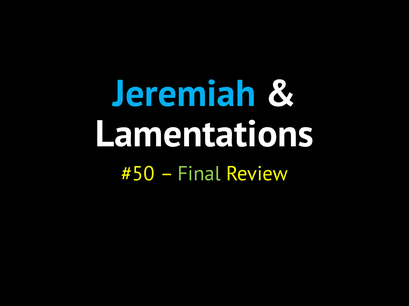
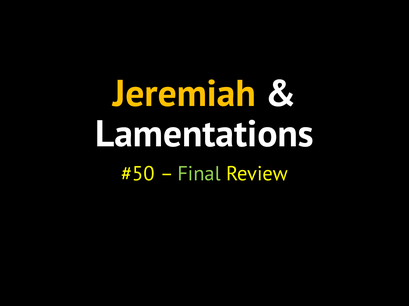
Jeremiah colour: light blue -> yellow (184, 94)
